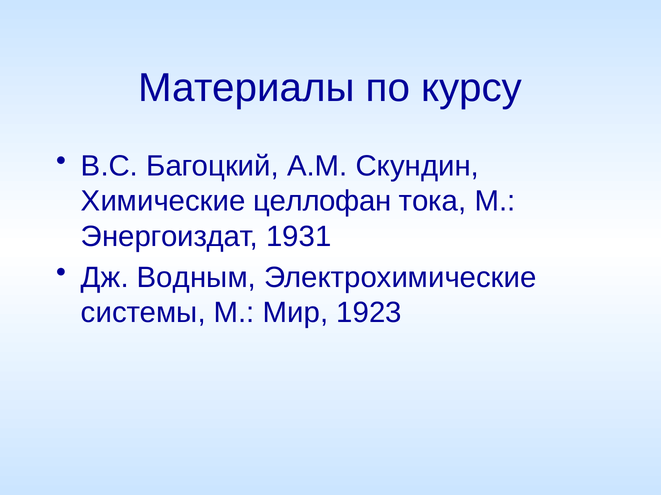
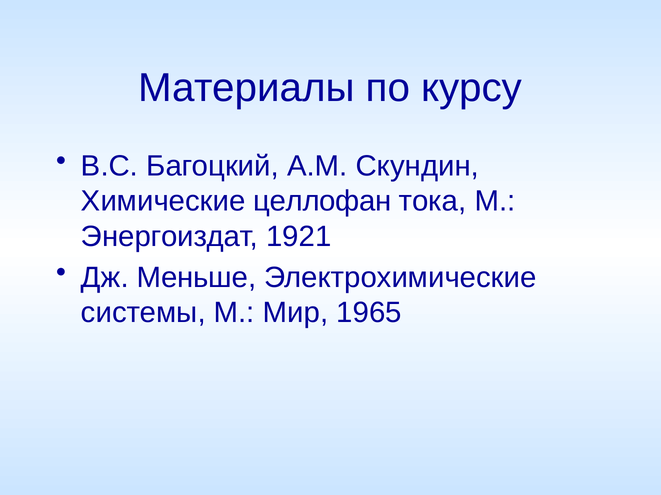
1931: 1931 -> 1921 (299, 237)
Водным: Водным -> Меньше (196, 278)
1923: 1923 -> 1965 (369, 313)
